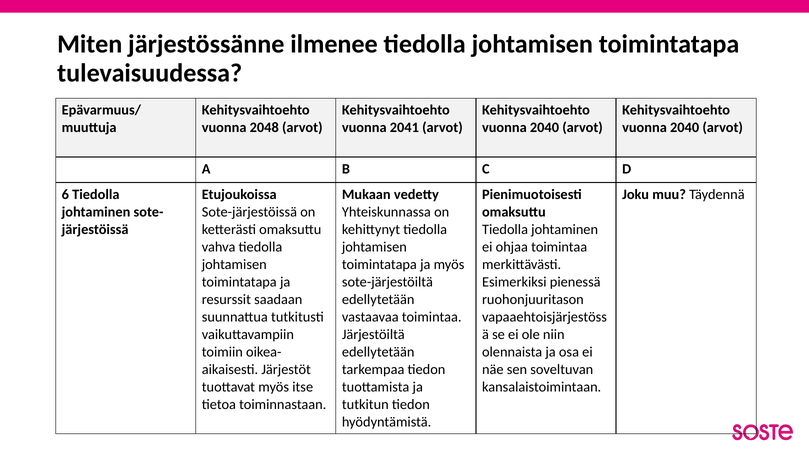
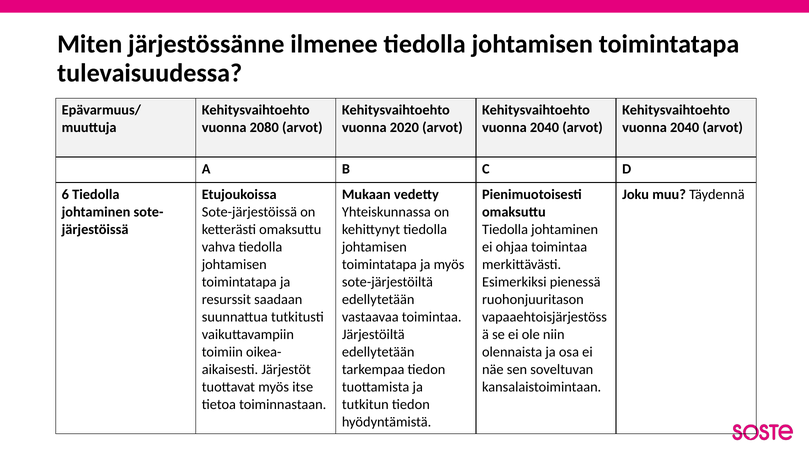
2048: 2048 -> 2080 (264, 128)
2041: 2041 -> 2020 (404, 128)
